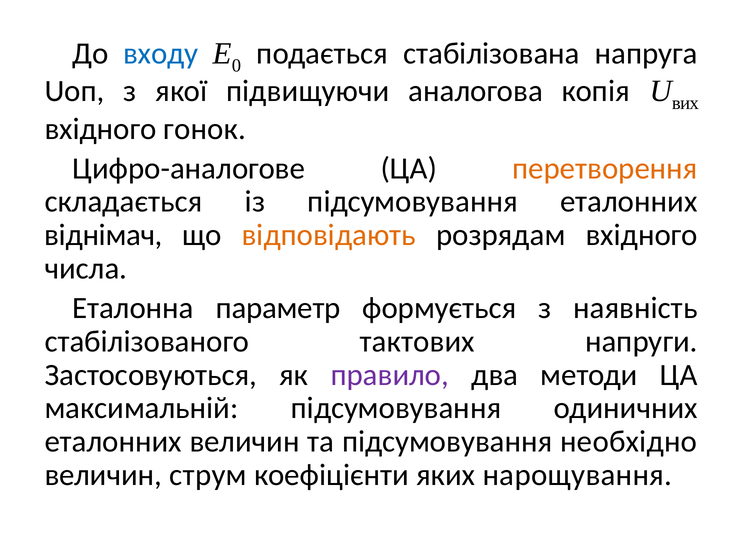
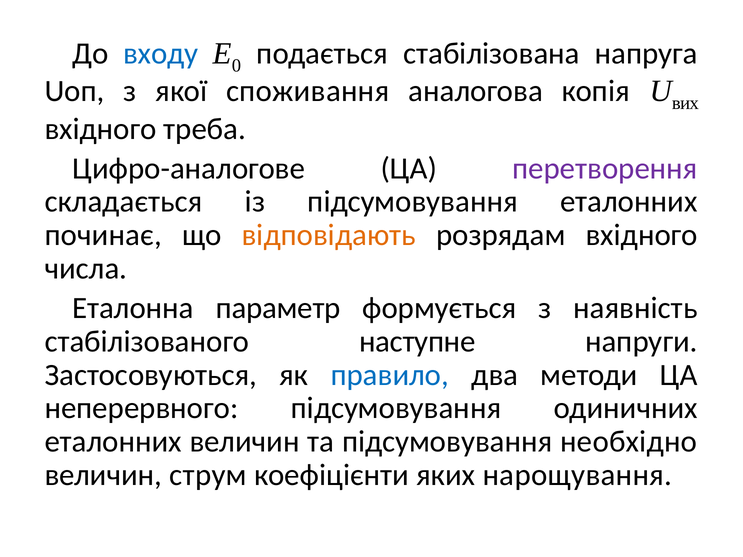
підвищуючи: підвищуючи -> споживання (308, 91)
гонок: гонок -> треба (205, 129)
перетворення colour: orange -> purple (605, 168)
віднімач: віднімач -> починає (103, 235)
тактових: тактових -> наступне (417, 342)
правило colour: purple -> blue (390, 375)
максимальній: максимальній -> неперервного (141, 408)
